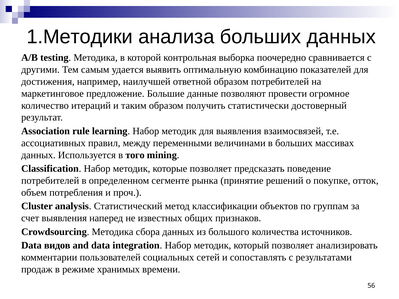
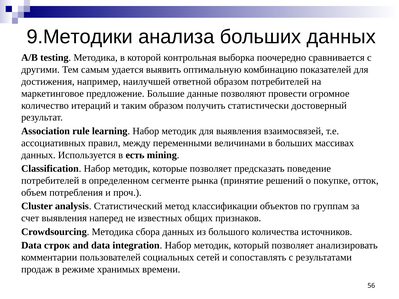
1.Методики: 1.Методики -> 9.Методики (80, 37)
того: того -> есть (135, 155)
видов: видов -> строк (57, 246)
